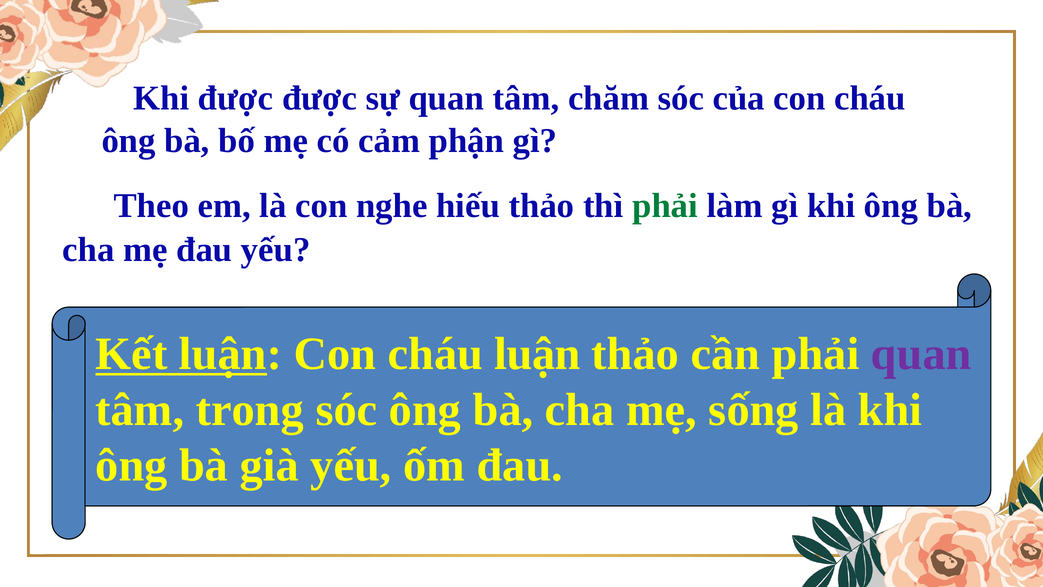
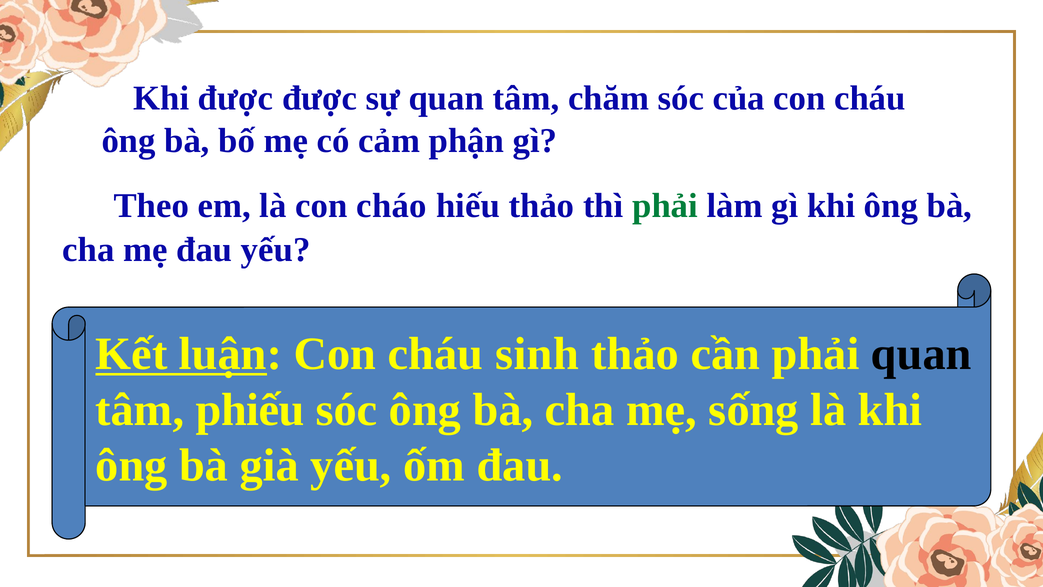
nghe: nghe -> cháo (392, 206)
cháu luận: luận -> sinh (537, 354)
quan colour: purple -> black (921, 354)
trong: trong -> phiếu (250, 410)
